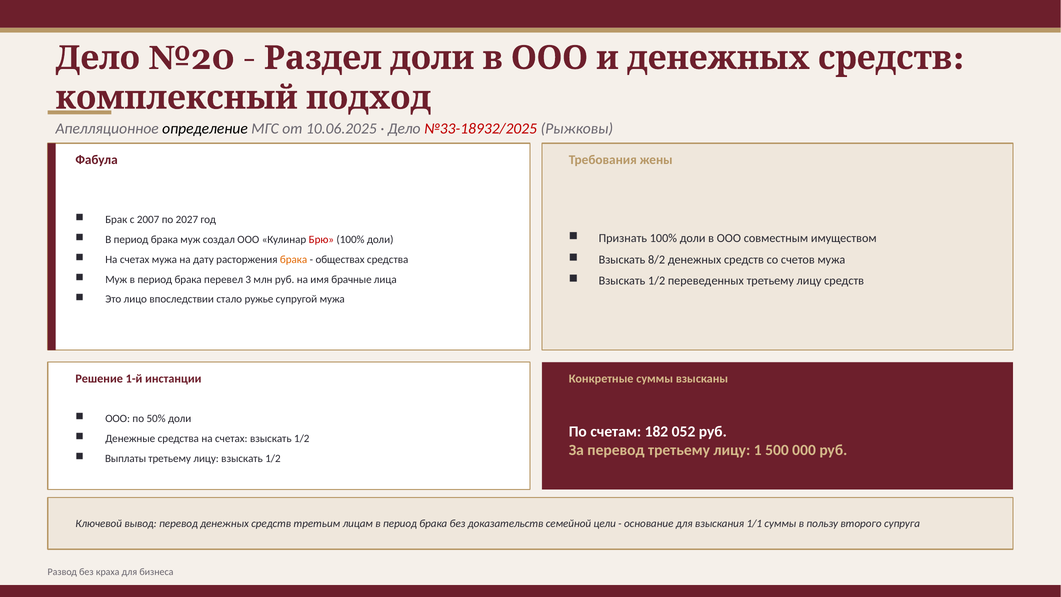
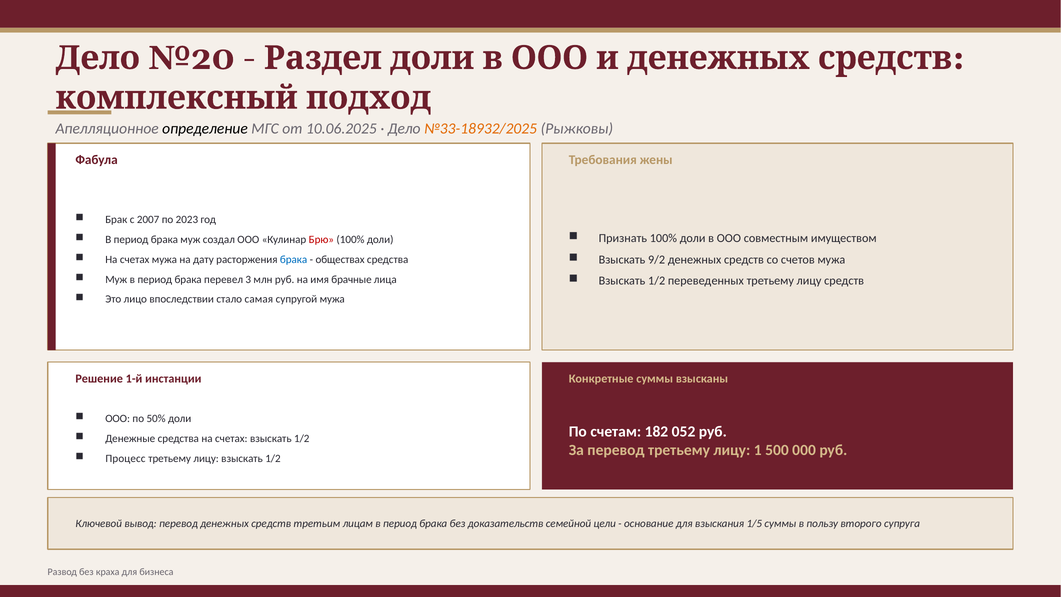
№33-18932/2025 colour: red -> orange (481, 128)
2027: 2027 -> 2023 (187, 220)
8/2: 8/2 -> 9/2 (657, 259)
брака colour: orange -> blue (294, 259)
ружье: ружье -> самая (259, 299)
Выплаты: Выплаты -> Процесс (125, 458)
1/1: 1/1 -> 1/5 (754, 524)
